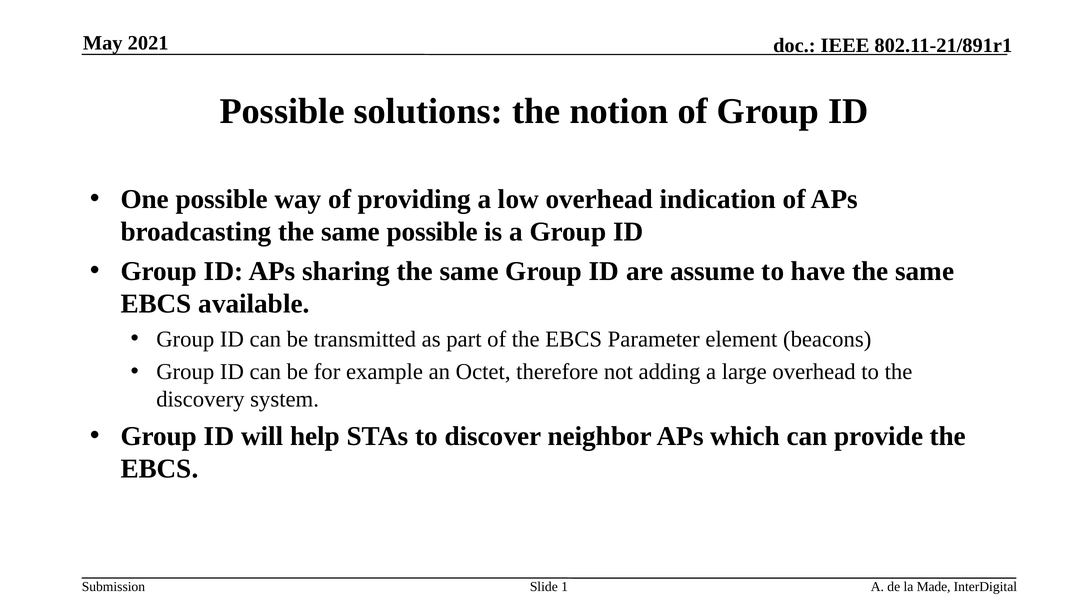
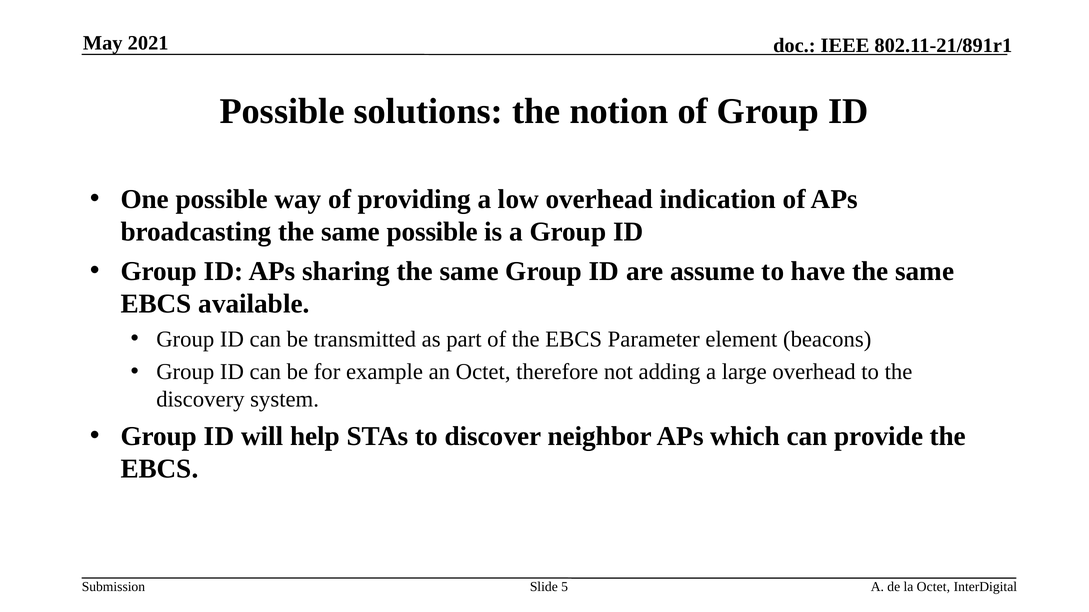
1: 1 -> 5 (565, 587)
la Made: Made -> Octet (933, 587)
